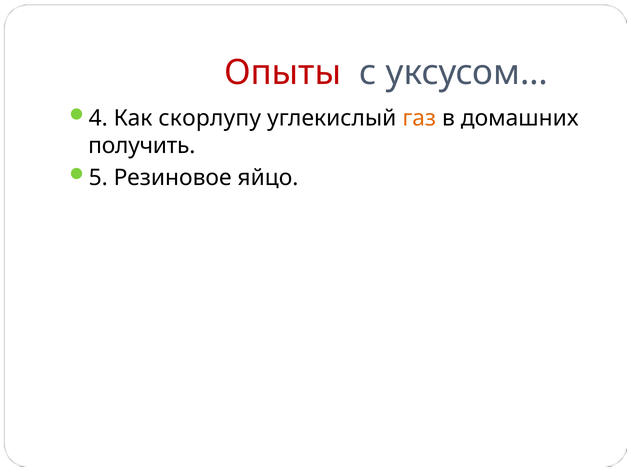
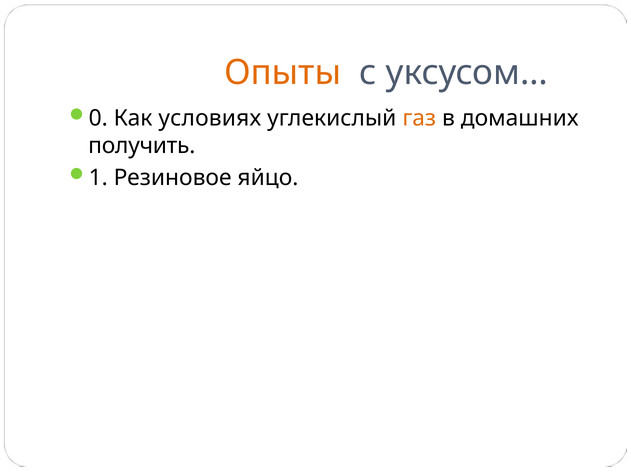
Опыты colour: red -> orange (283, 73)
4: 4 -> 0 (98, 118)
скорлупу: скорлупу -> условиях (210, 118)
5: 5 -> 1 (98, 178)
